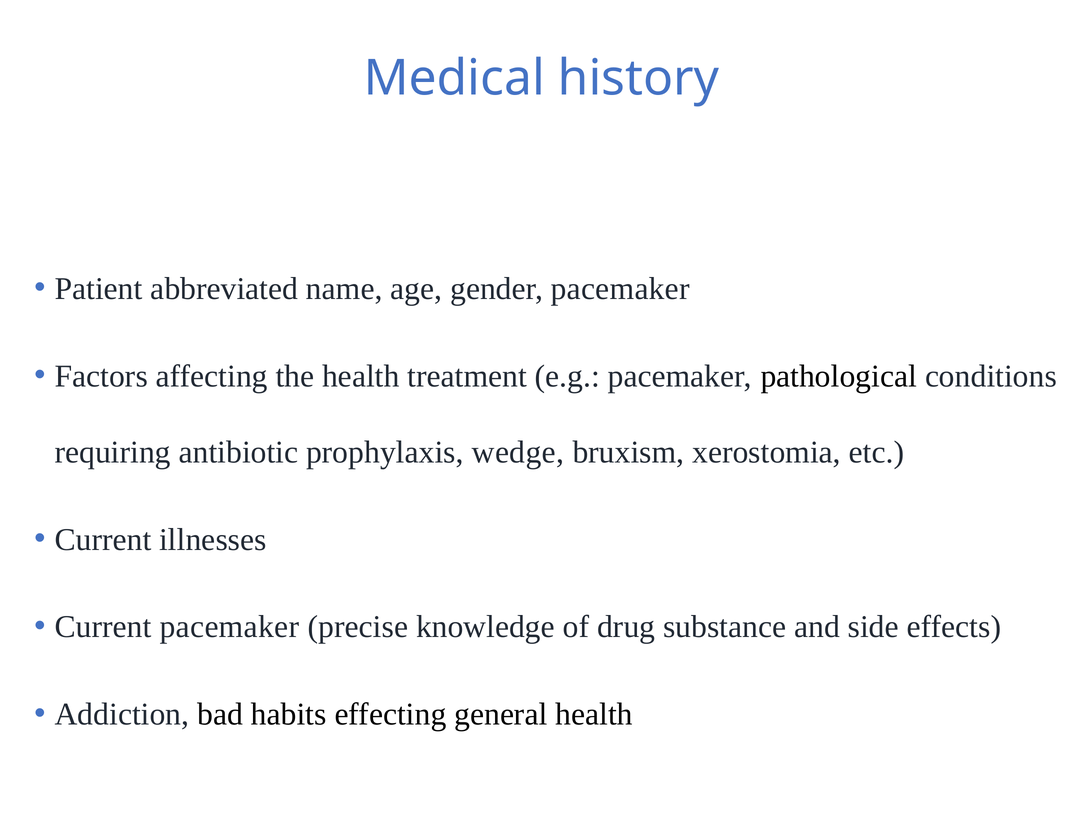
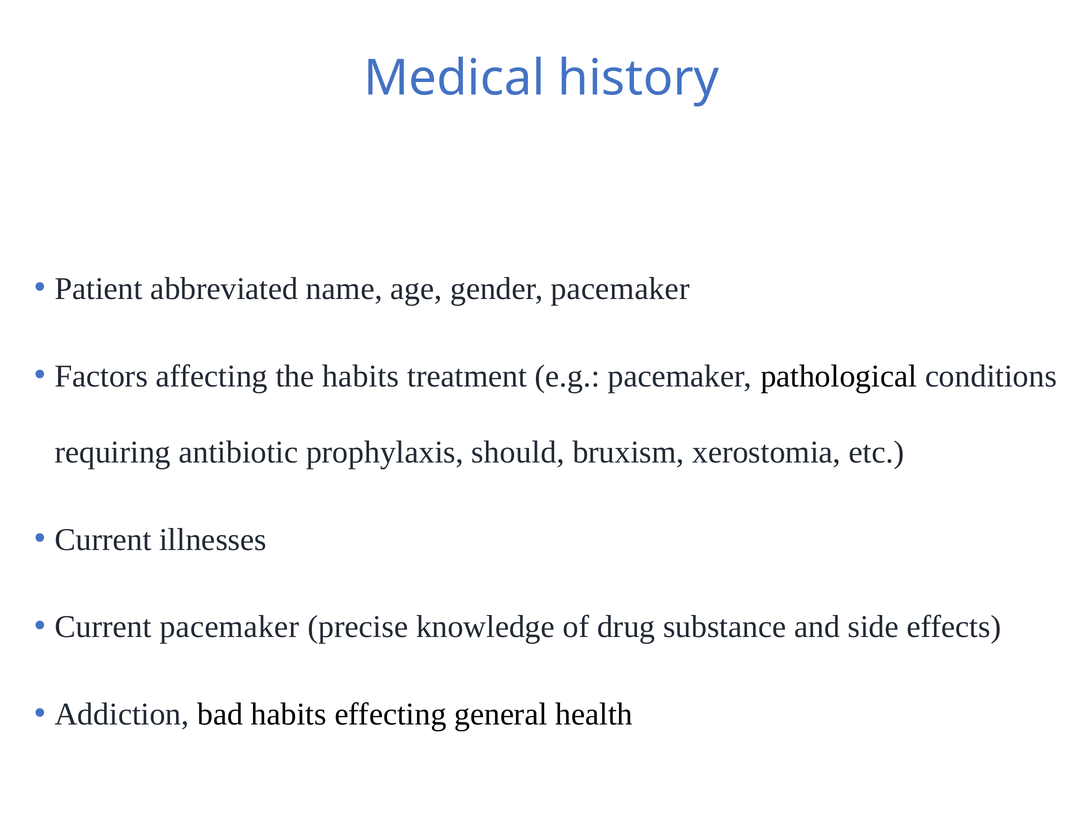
the health: health -> habits (361, 376)
wedge: wedge -> should (518, 452)
